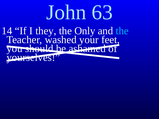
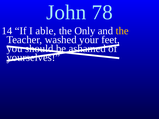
63: 63 -> 78 (102, 12)
they: they -> able (46, 31)
the colour: light blue -> yellow (122, 31)
